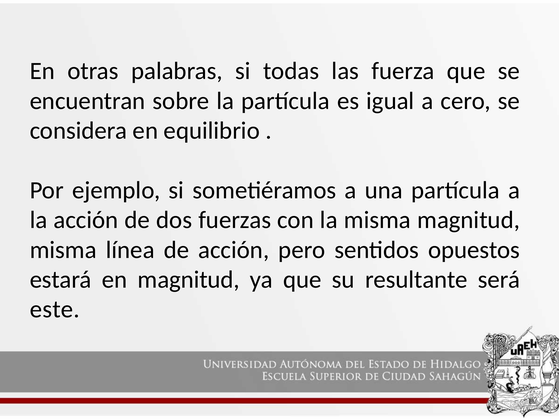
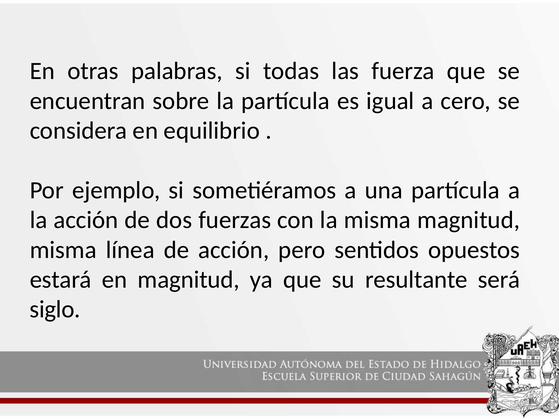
este: este -> siglo (55, 310)
